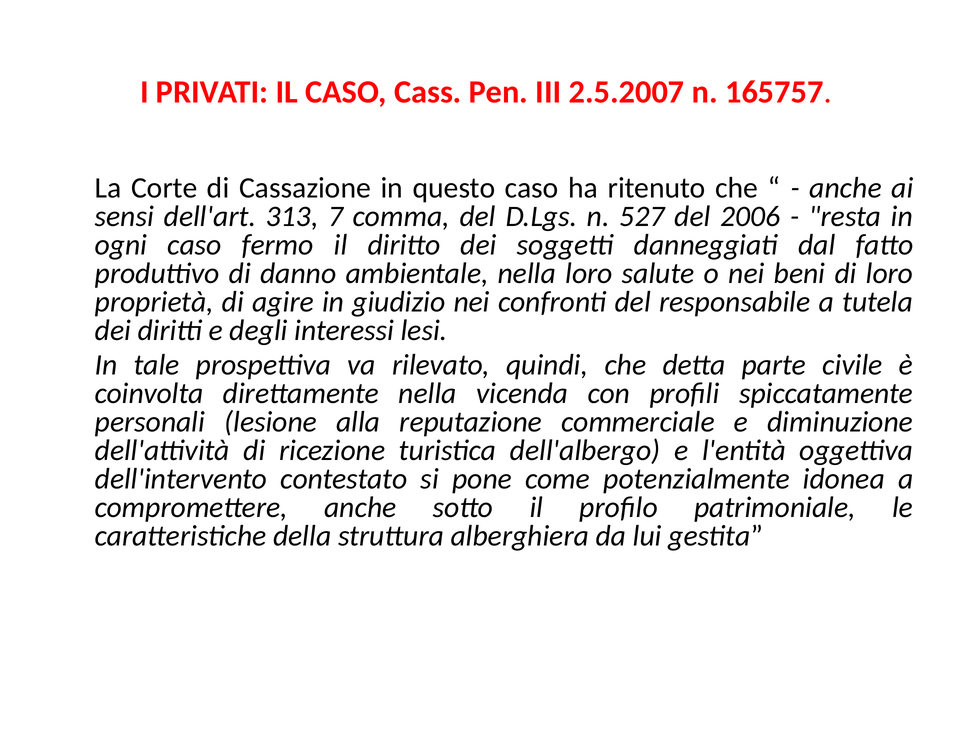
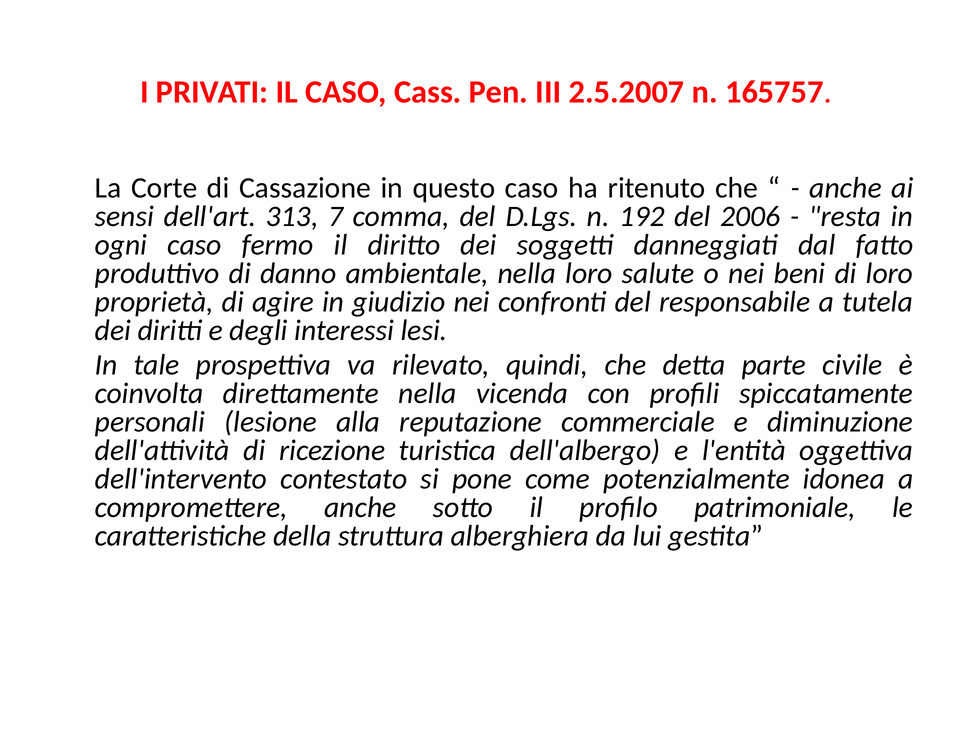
527: 527 -> 192 (642, 216)
